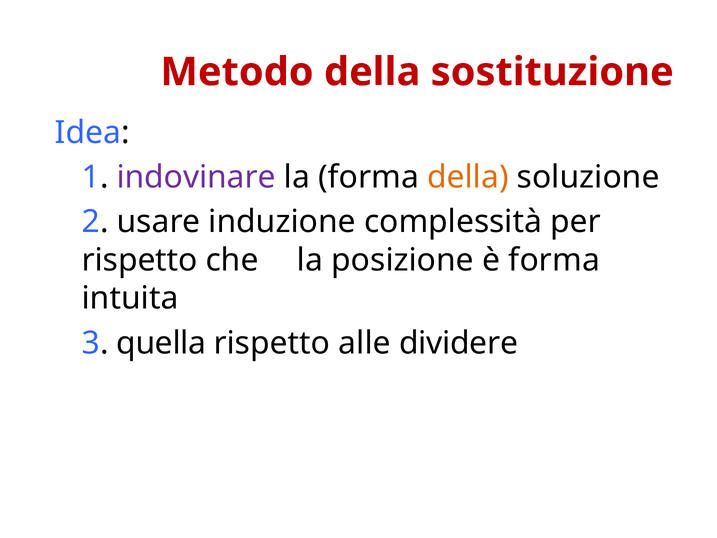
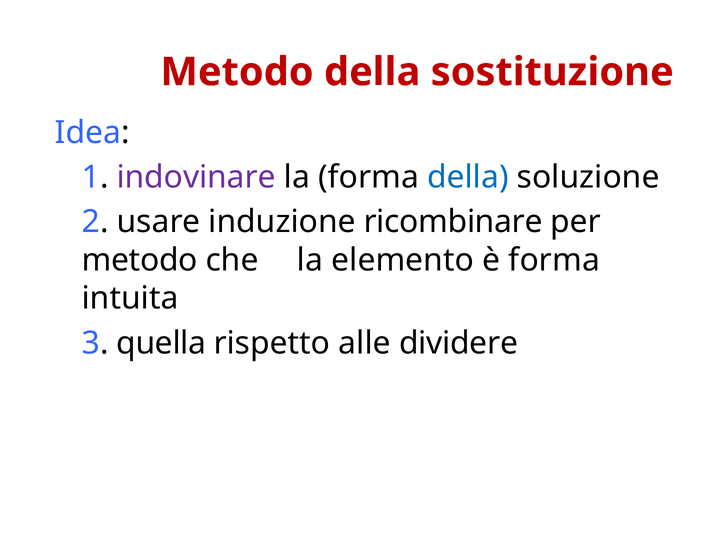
della colour: orange -> blue (468, 177)
complessità: complessità -> ricombinare (453, 222)
rispetto: rispetto -> metodo (140, 260)
posizione: posizione -> elemento (403, 260)
